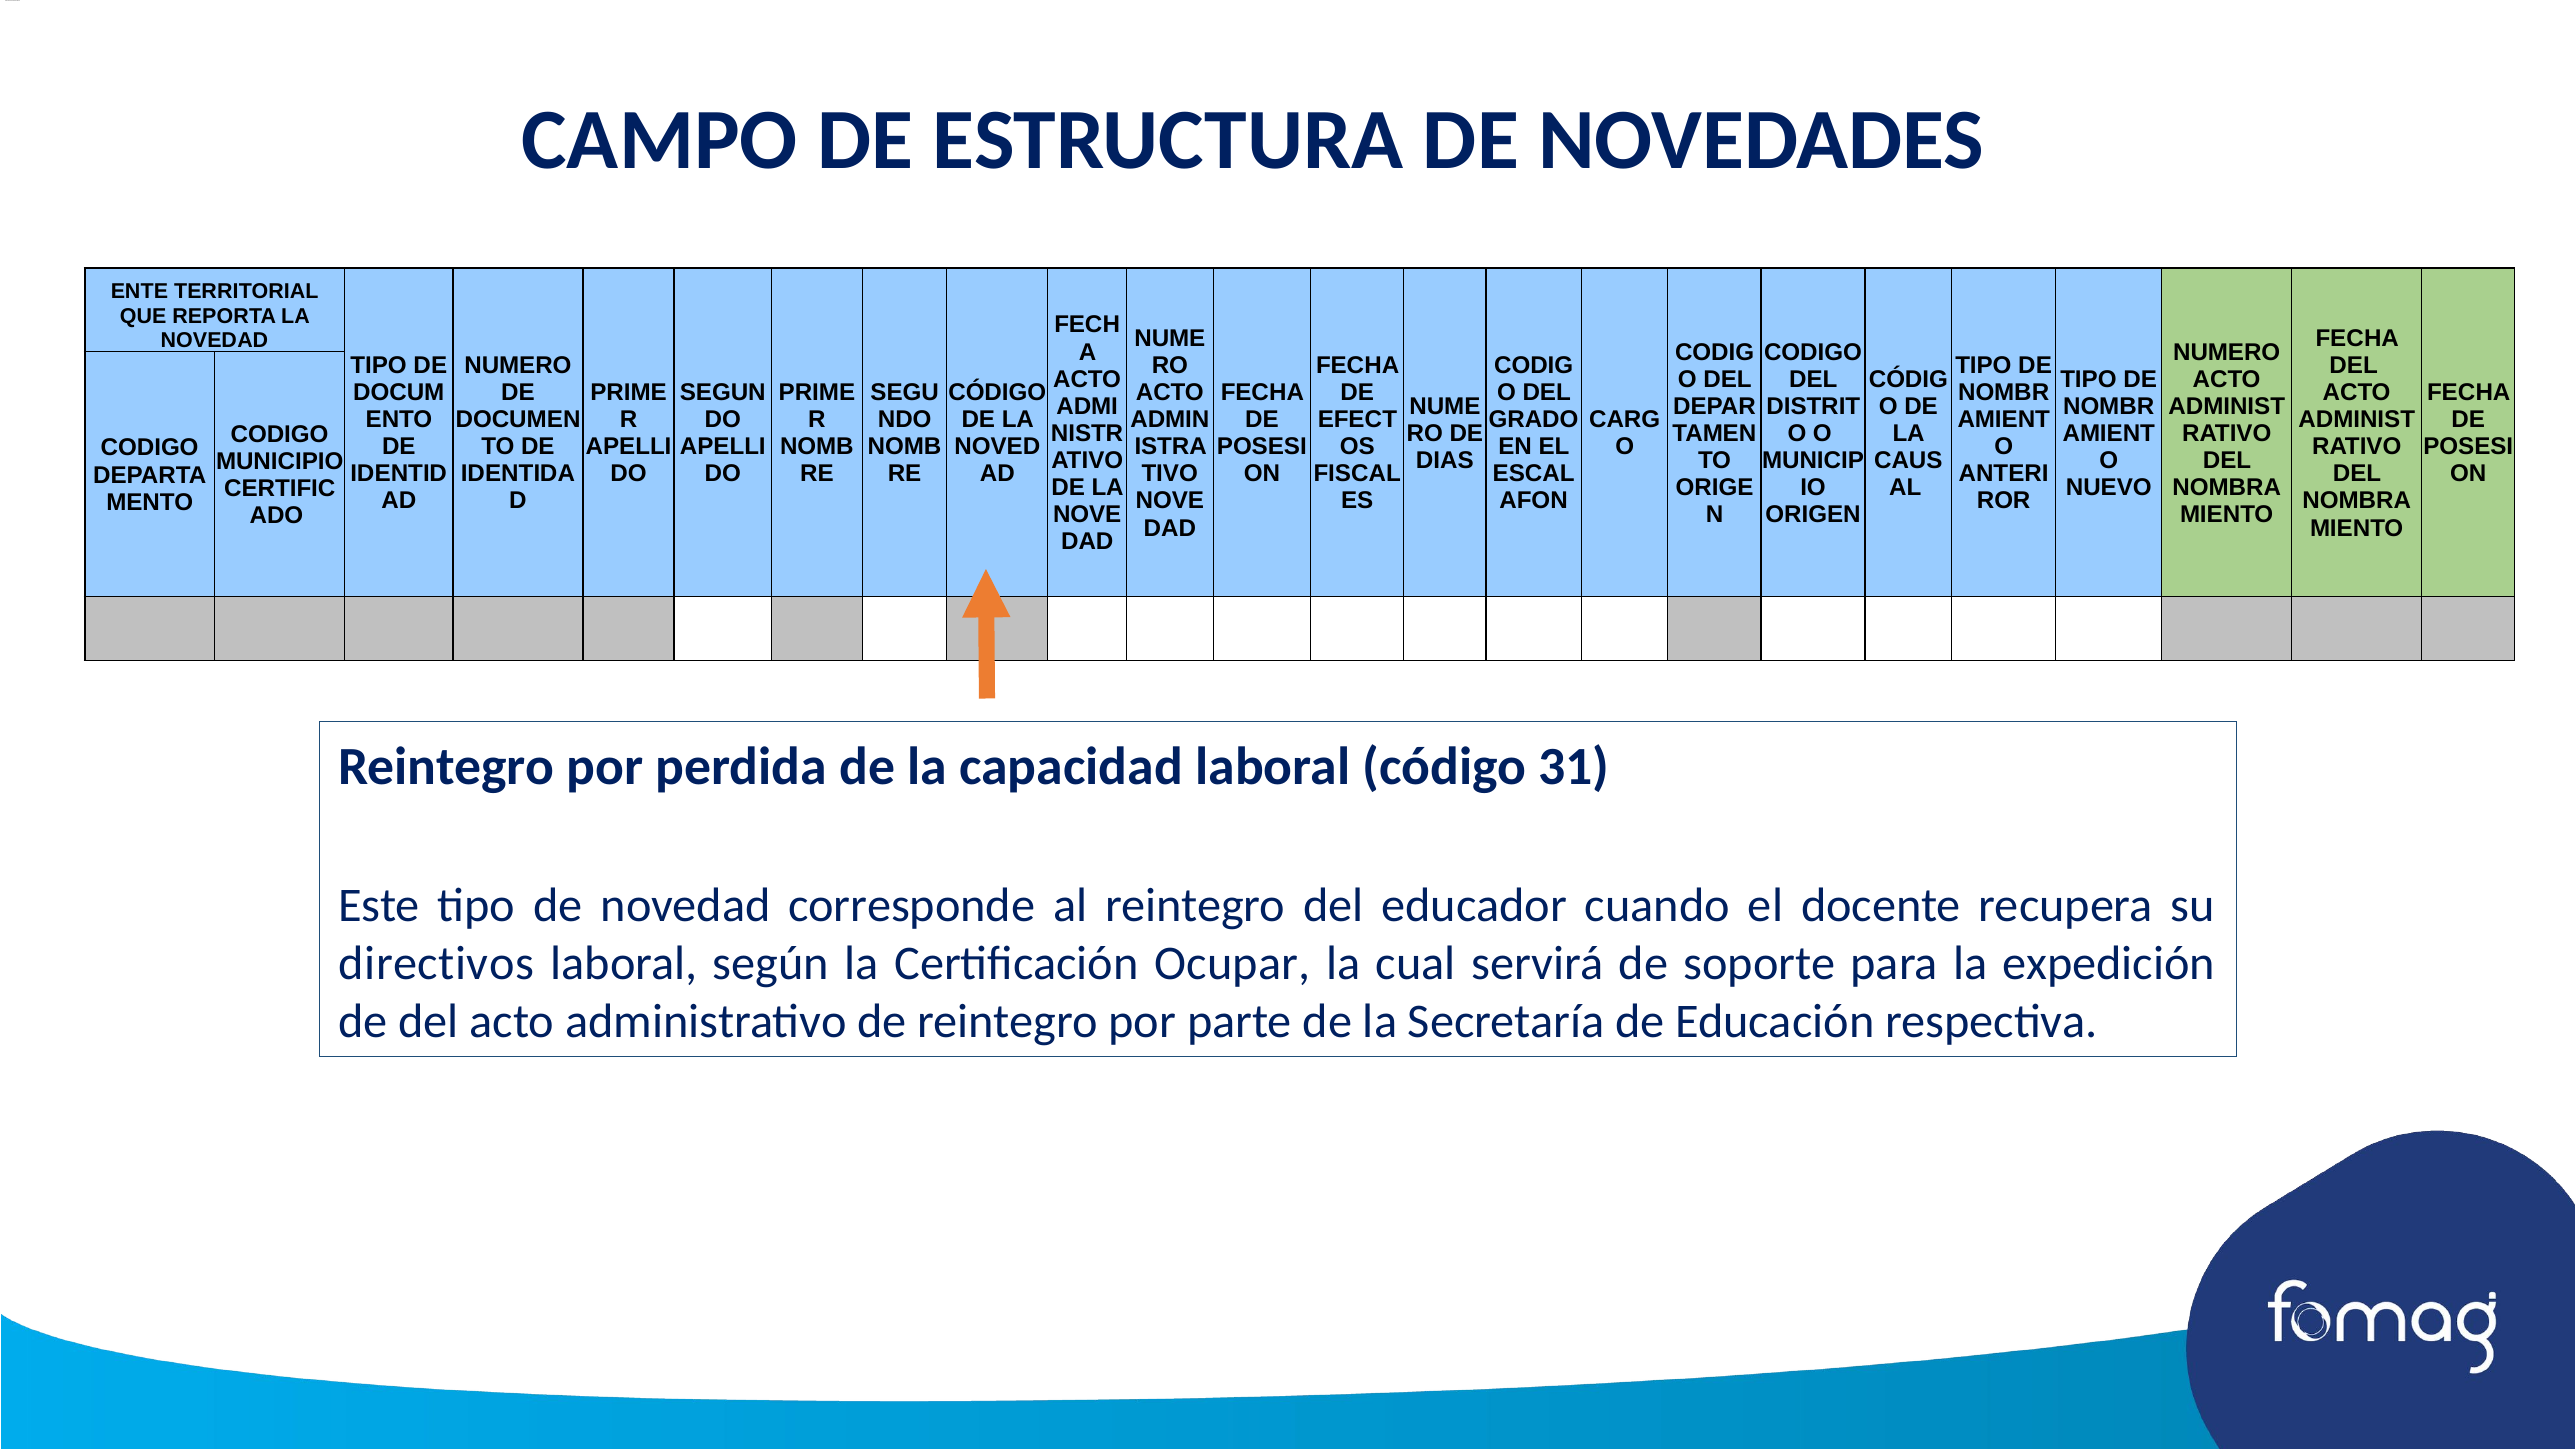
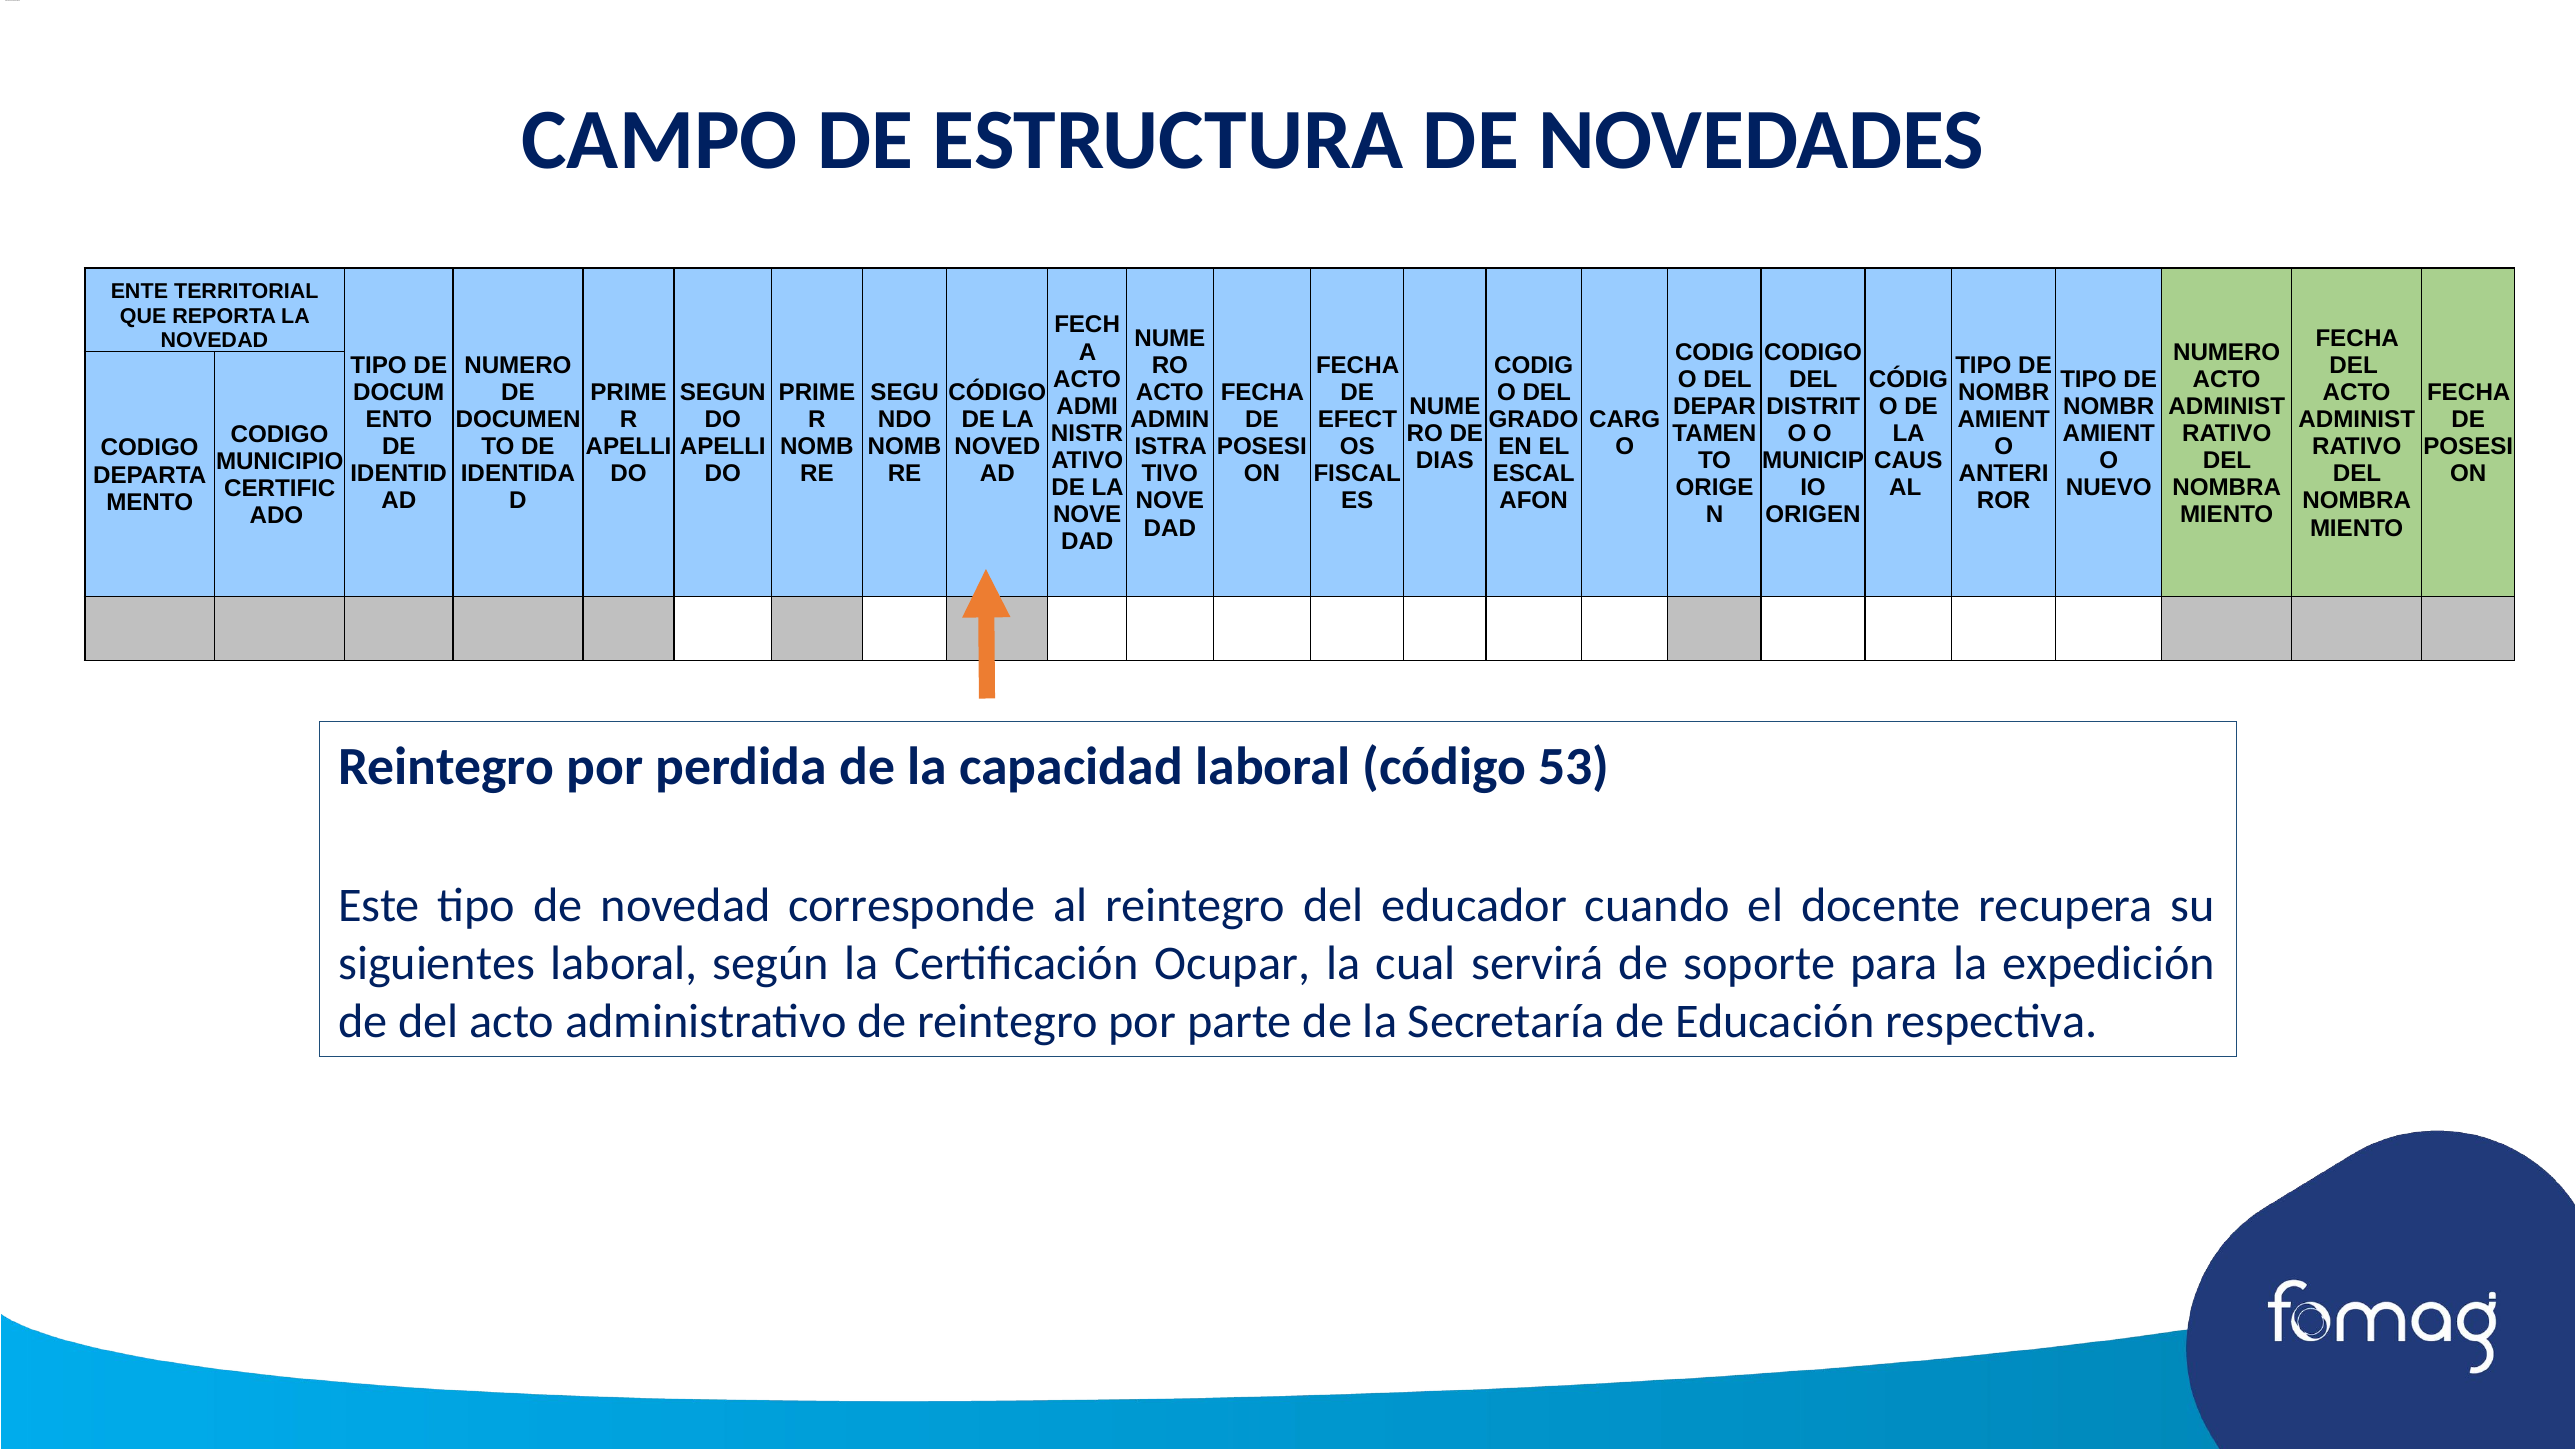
31: 31 -> 53 (1574, 767)
directivos: directivos -> siguientes (437, 963)
